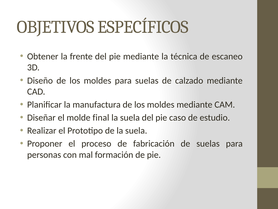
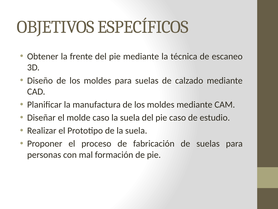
molde final: final -> caso (101, 117)
